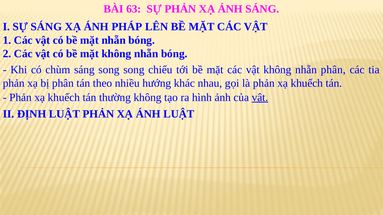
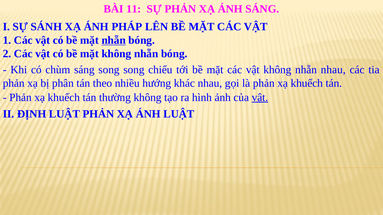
63: 63 -> 11 (134, 9)
SỰ SÁNG: SÁNG -> SÁNH (46, 27)
nhẵn underline: none -> present (114, 40)
nhẵn phân: phân -> nhau (333, 70)
